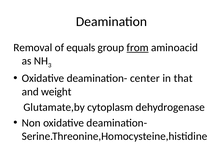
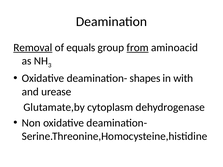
Removal underline: none -> present (33, 48)
center: center -> shapes (145, 78)
that: that -> with (183, 78)
weight: weight -> urease (56, 92)
